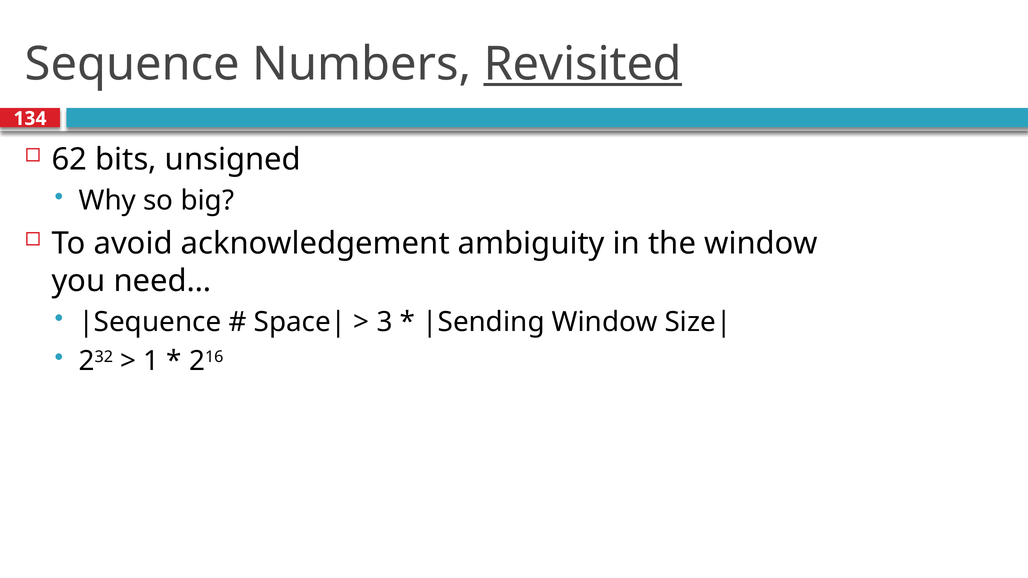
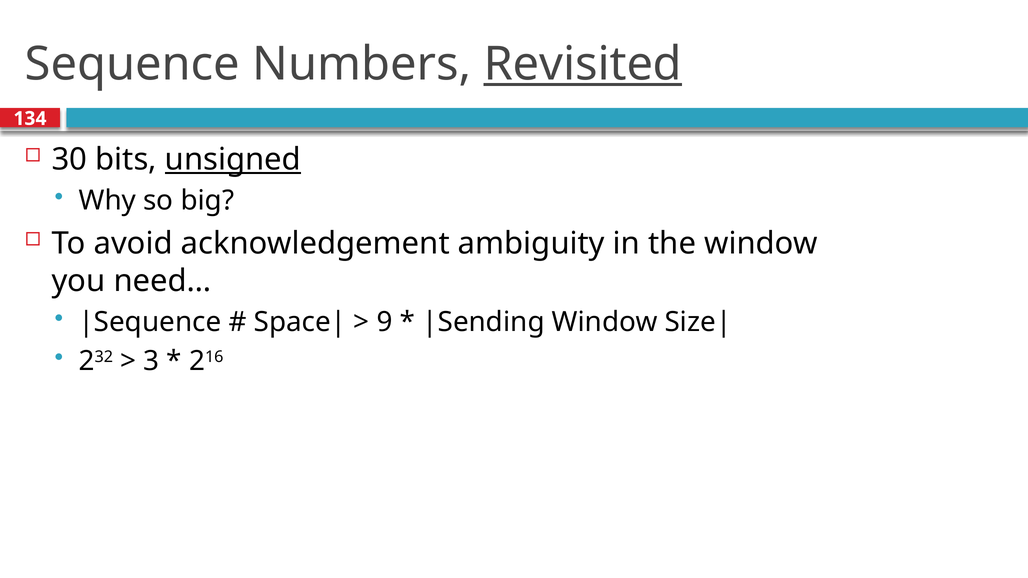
62: 62 -> 30 (69, 160)
unsigned underline: none -> present (233, 160)
3: 3 -> 9 (385, 322)
1: 1 -> 3 (151, 361)
